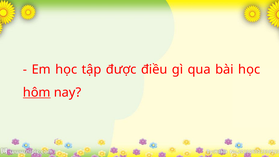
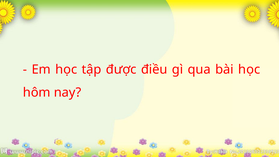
hôm underline: present -> none (37, 92)
